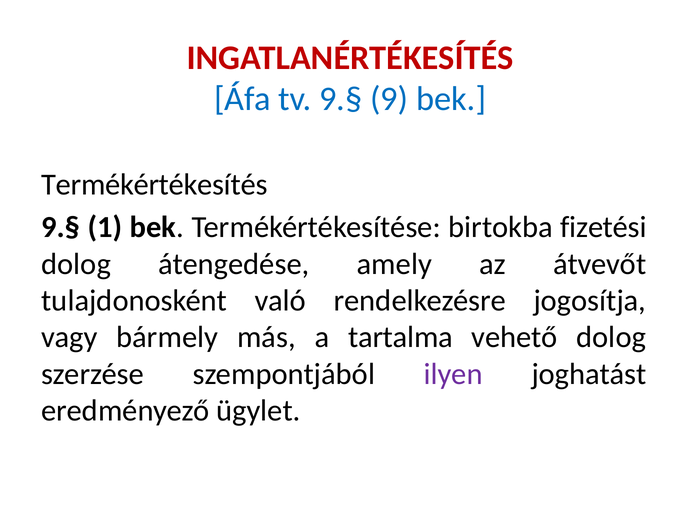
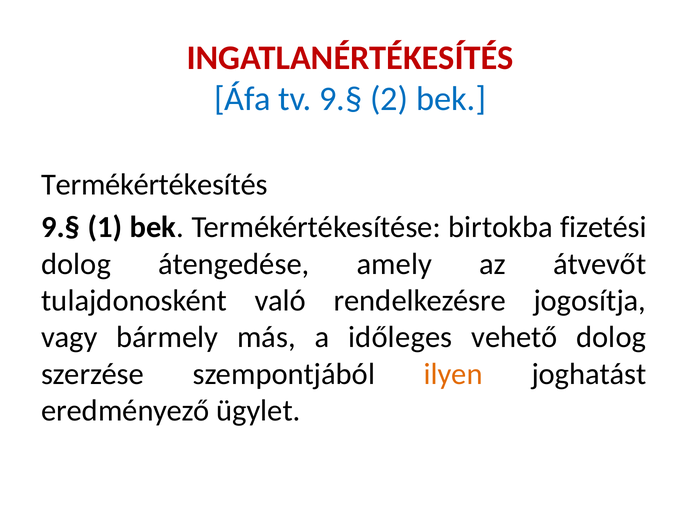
9: 9 -> 2 (389, 99)
tartalma: tartalma -> időleges (400, 337)
ilyen colour: purple -> orange (453, 374)
